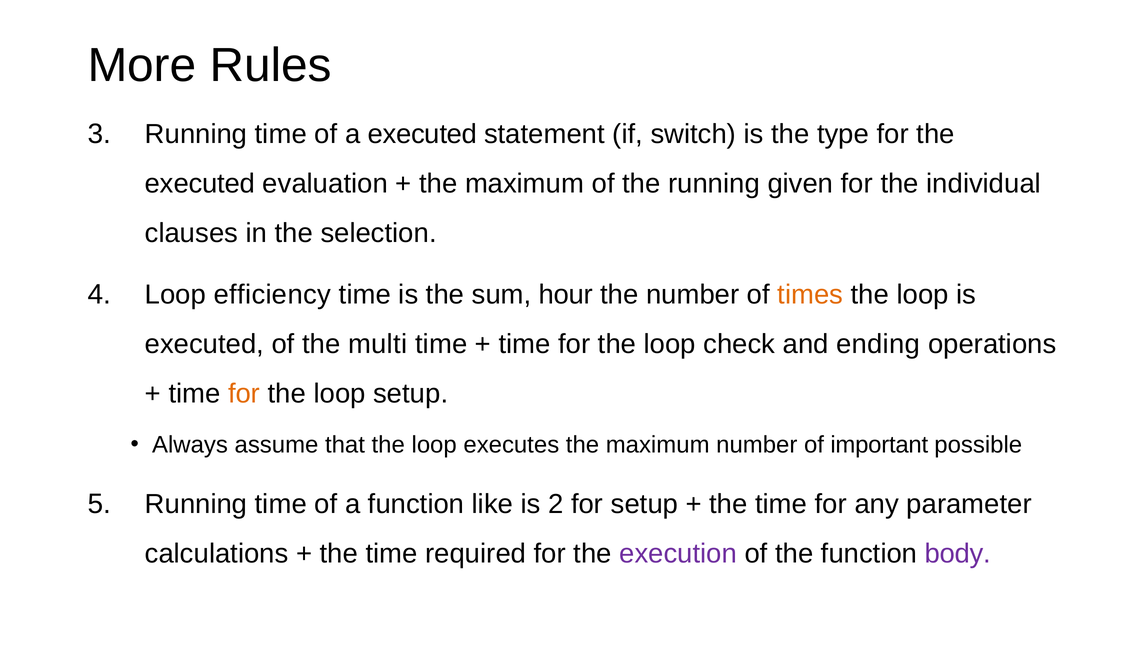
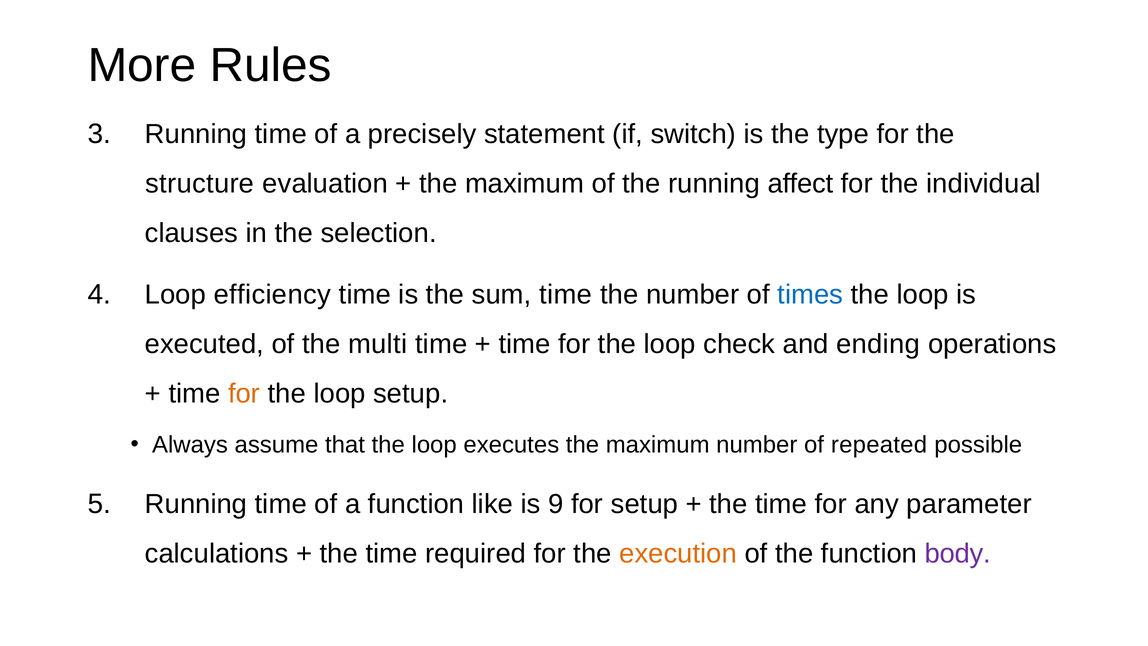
a executed: executed -> precisely (422, 134)
executed: executed -> structure (200, 184)
given: given -> affect (800, 184)
sum hour: hour -> time (566, 295)
times colour: orange -> blue (810, 295)
important: important -> repeated (879, 444)
2: 2 -> 9 (556, 504)
execution colour: purple -> orange (678, 553)
